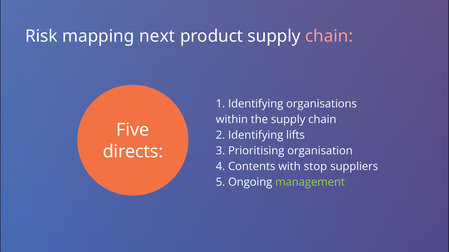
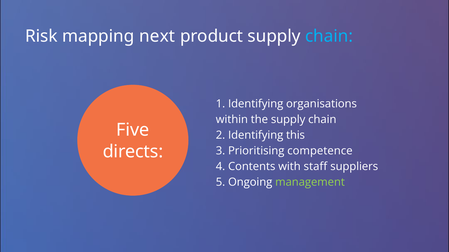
chain colour: pink -> light blue (329, 36)
lifts: lifts -> this (296, 135)
organisation: organisation -> competence (320, 151)
stop: stop -> staff (315, 167)
